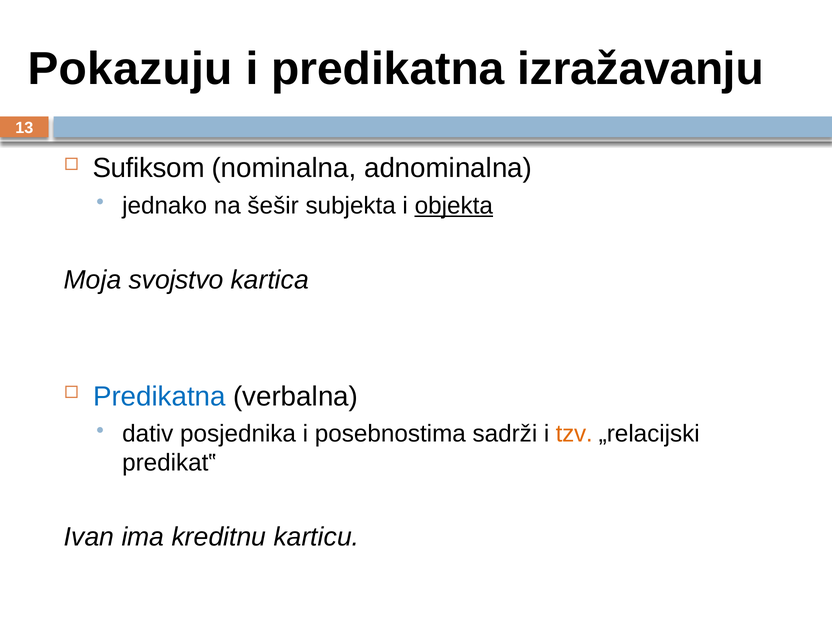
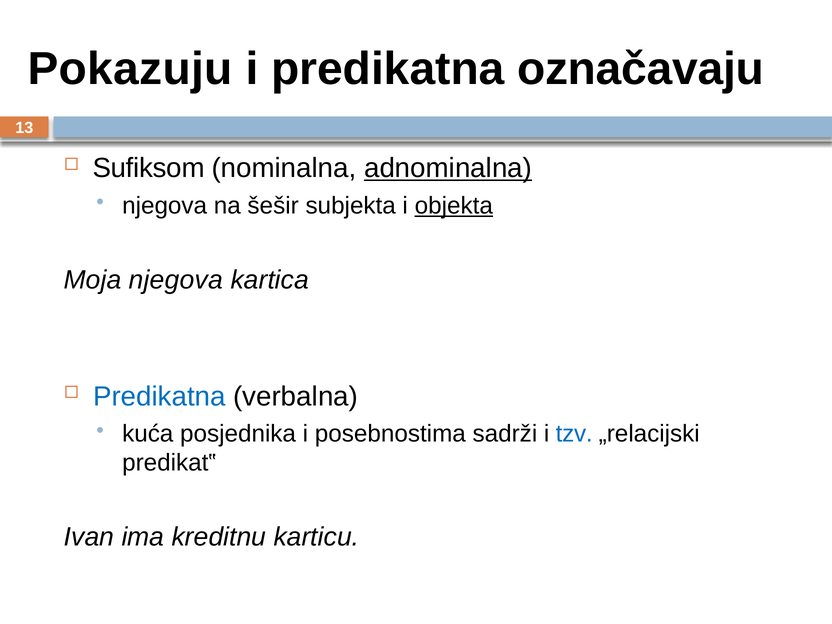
izražavanju: izražavanju -> označavaju (640, 69)
adnominalna underline: none -> present (448, 168)
jednako: jednako -> njegova (165, 206)
Moja svojstvo: svojstvo -> njegova (176, 280)
dativ: dativ -> kuća (148, 434)
tzv colour: orange -> blue (574, 434)
